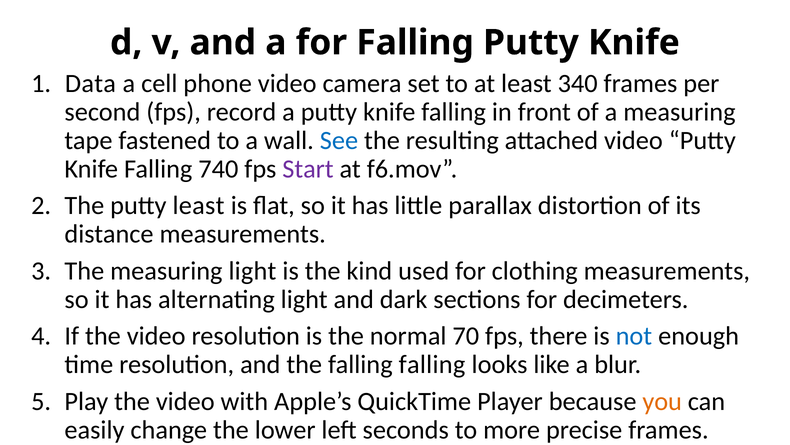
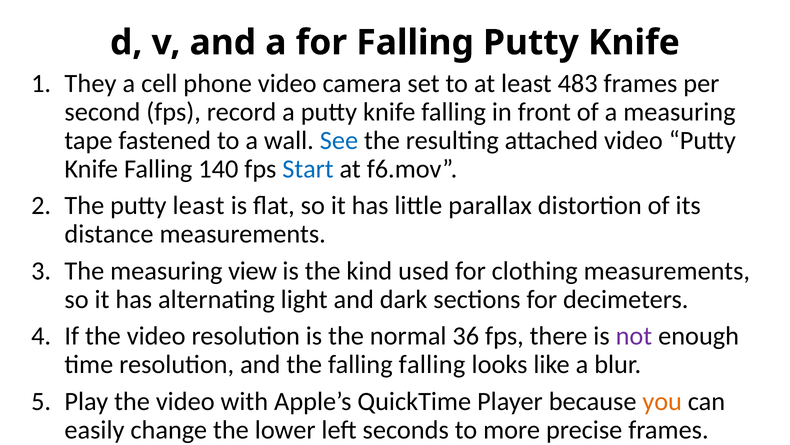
Data: Data -> They (90, 83)
340: 340 -> 483 (578, 83)
740: 740 -> 140 (218, 169)
Start colour: purple -> blue (308, 169)
measuring light: light -> view (253, 271)
70: 70 -> 36 (466, 336)
not colour: blue -> purple (634, 336)
